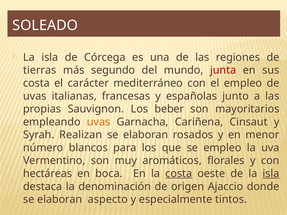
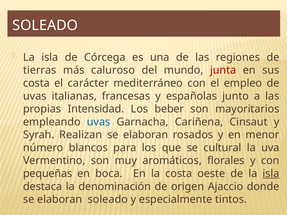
segundo: segundo -> caluroso (113, 70)
Sauvignon: Sauvignon -> Intensidad (96, 109)
uvas colour: orange -> blue (99, 122)
se empleo: empleo -> cultural (222, 148)
hectáreas: hectáreas -> pequeñas (48, 174)
costa underline: present -> none (179, 174)
elaboran aspecto: aspecto -> soleado (108, 200)
